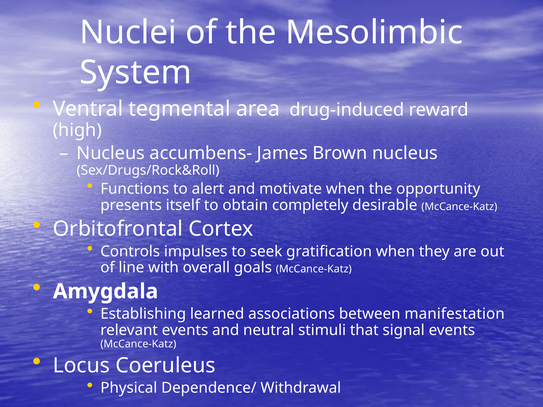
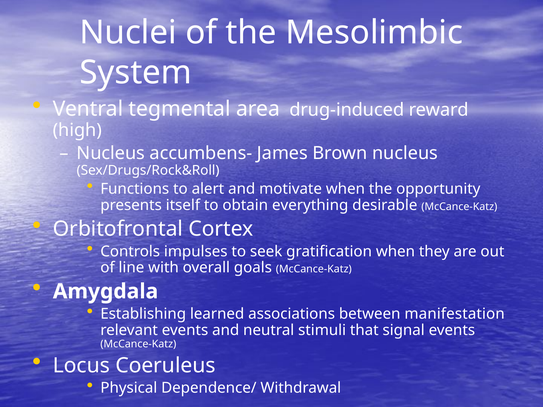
completely: completely -> everything (310, 205)
